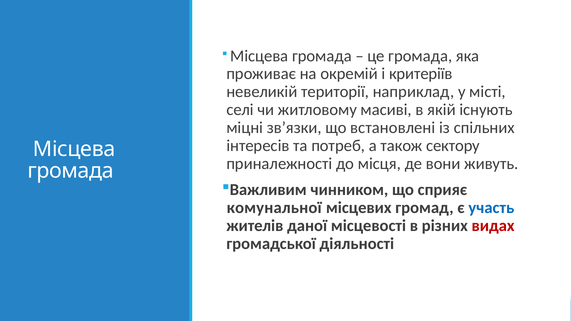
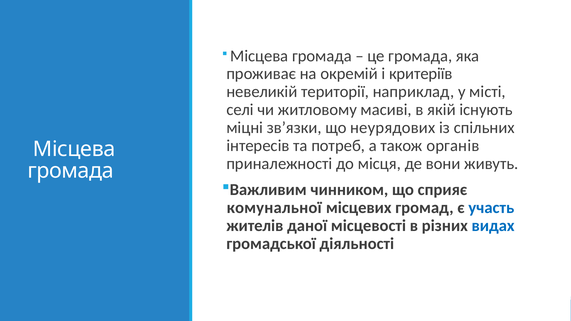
встановлені: встановлені -> неурядових (393, 128)
сектору: сектору -> органів (453, 146)
видах colour: red -> blue (493, 226)
